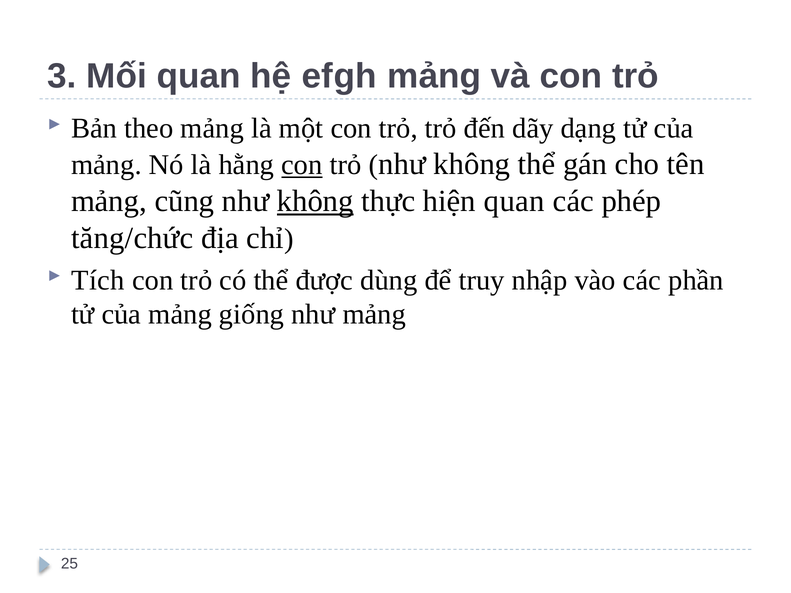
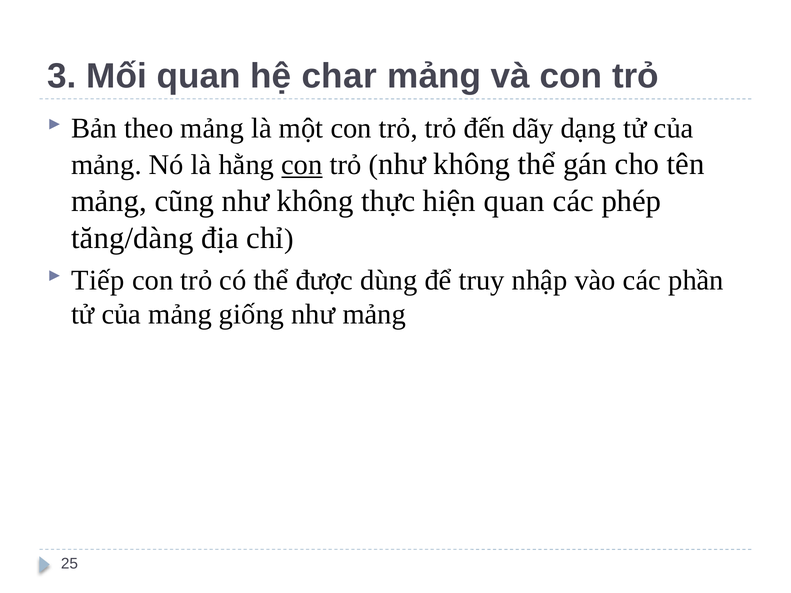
efgh: efgh -> char (339, 76)
không underline: present -> none (315, 201)
tăng/chức: tăng/chức -> tăng/dàng (132, 238)
Tích: Tích -> Tiếp (98, 280)
